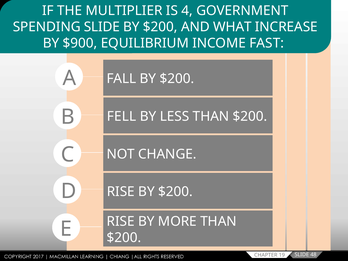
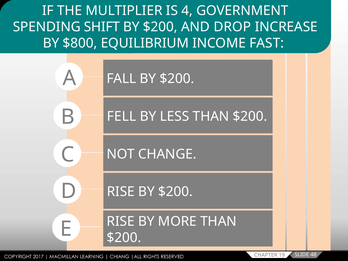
SPENDING SLIDE: SLIDE -> SHIFT (102, 27)
WHAT: WHAT -> DROP (232, 27)
$900: $900 -> $800 (80, 43)
